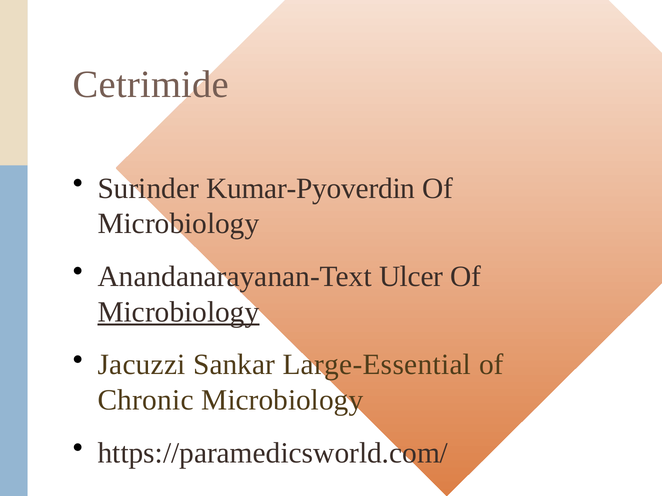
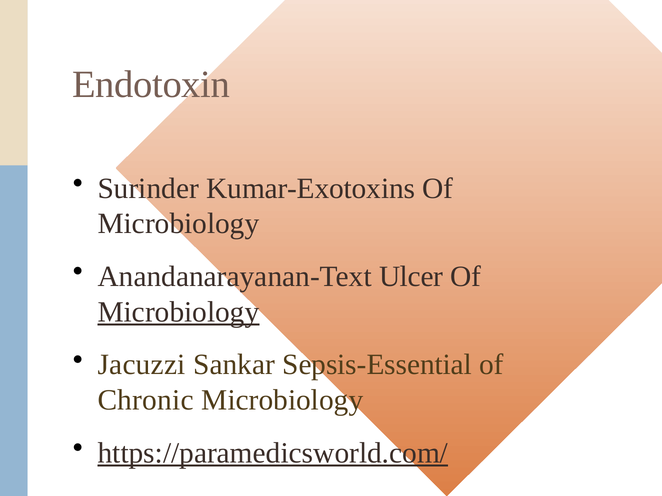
Cetrimide: Cetrimide -> Endotoxin (151, 85)
Kumar-Pyoverdin: Kumar-Pyoverdin -> Kumar-Exotoxins (311, 189)
Large-Essential: Large-Essential -> Sepsis-Essential (377, 365)
https://paramedicsworld.com/ underline: none -> present (273, 453)
